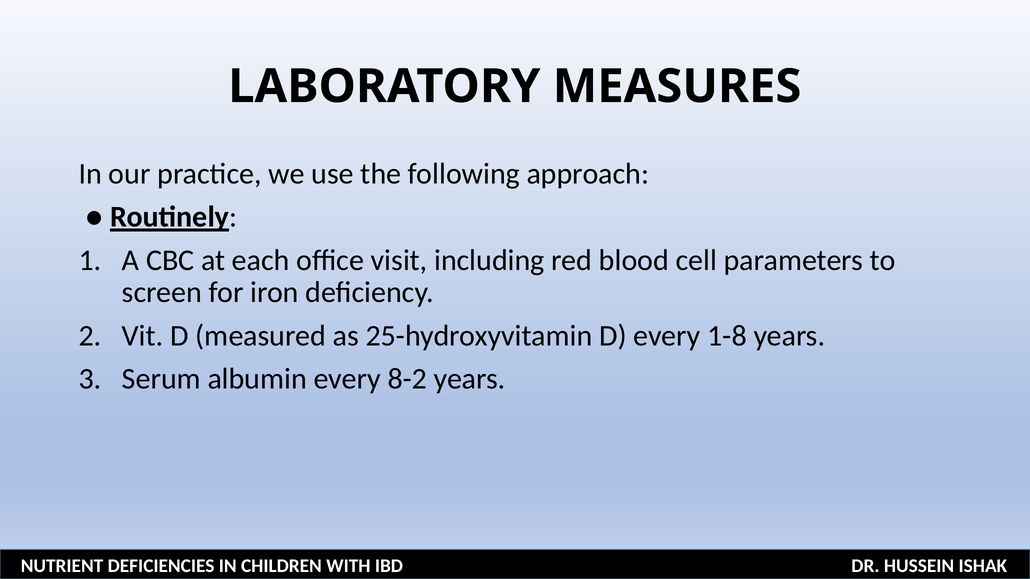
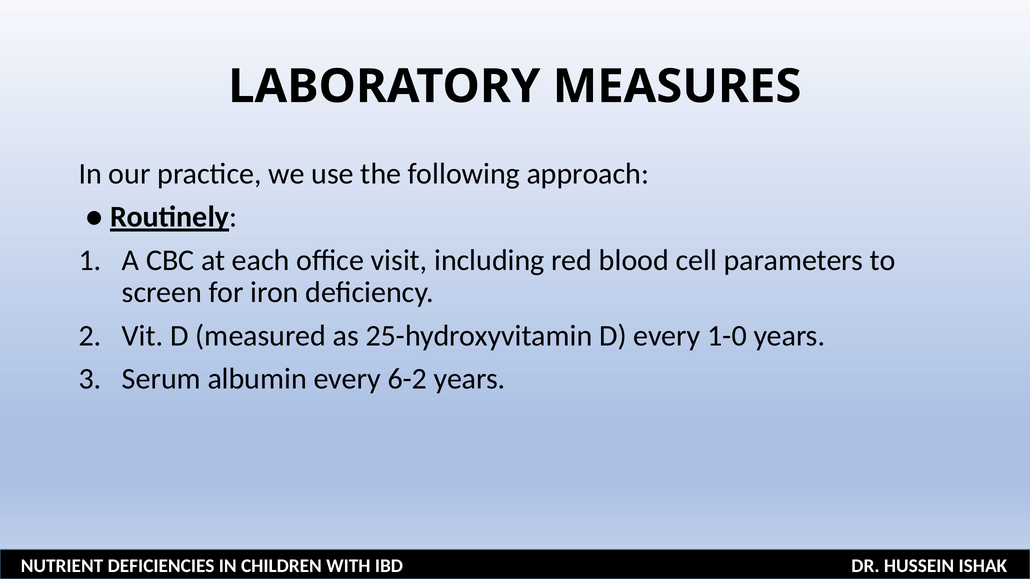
1-8: 1-8 -> 1-0 (727, 336)
8-2: 8-2 -> 6-2 (407, 379)
